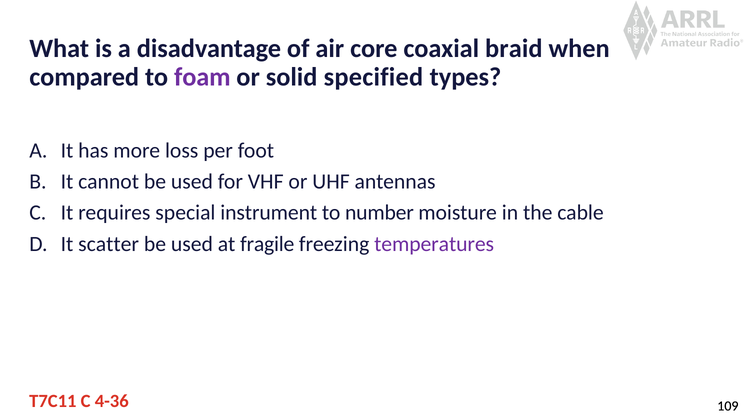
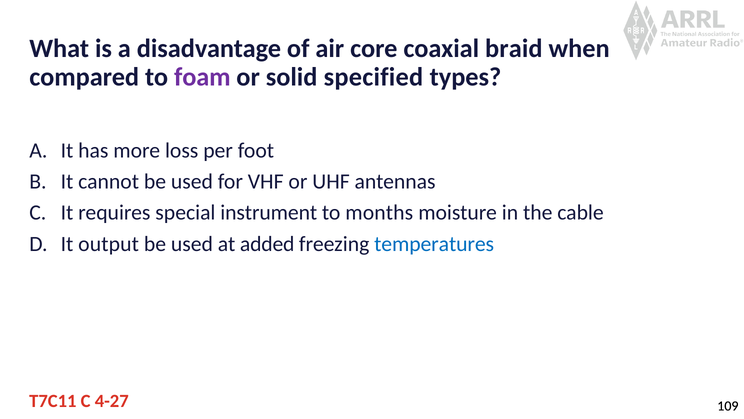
number: number -> months (379, 213)
scatter: scatter -> output (109, 244)
fragile: fragile -> added (267, 244)
temperatures colour: purple -> blue (434, 244)
4-36: 4-36 -> 4-27 (112, 401)
